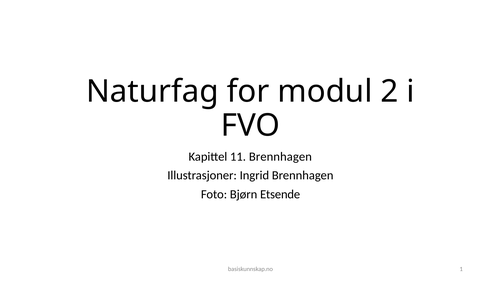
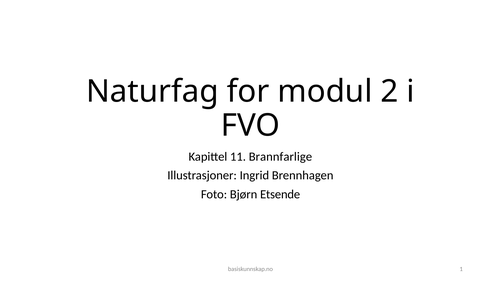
11 Brennhagen: Brennhagen -> Brannfarlige (280, 157)
